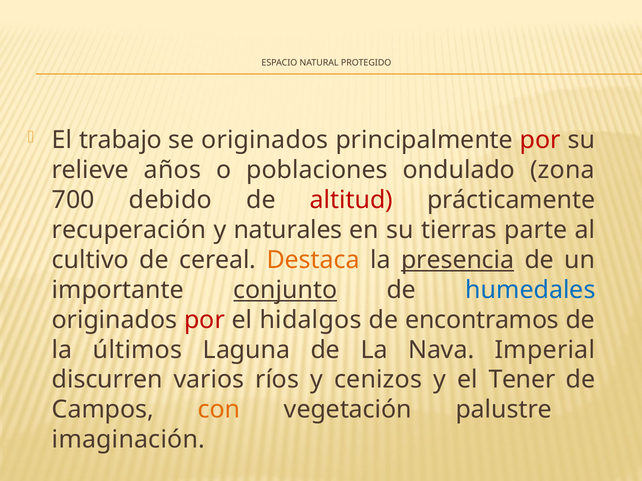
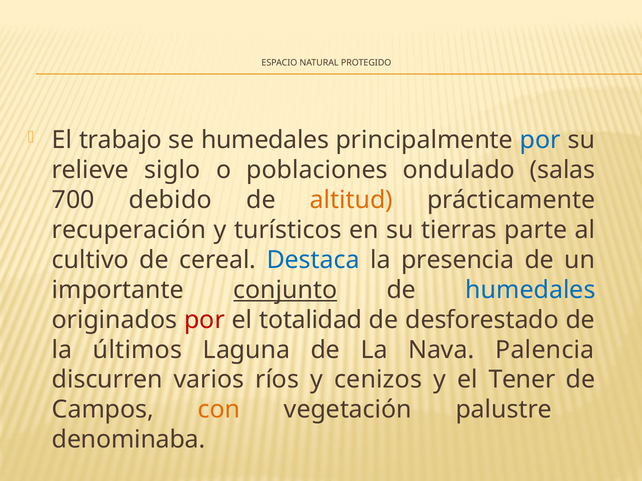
se originados: originados -> humedales (265, 140)
por colour: red -> blue (540, 140)
años: años -> siglo (172, 170)
zona: zona -> salas (563, 170)
altitud colour: red -> orange (351, 200)
naturales: naturales -> turísticos (288, 230)
Destaca colour: orange -> blue (313, 260)
presencia underline: present -> none (458, 260)
hidalgos: hidalgos -> totalidad (311, 320)
encontramos: encontramos -> desforestado (482, 320)
Imperial: Imperial -> Palencia (545, 350)
imaginación: imaginación -> denominaba (129, 440)
